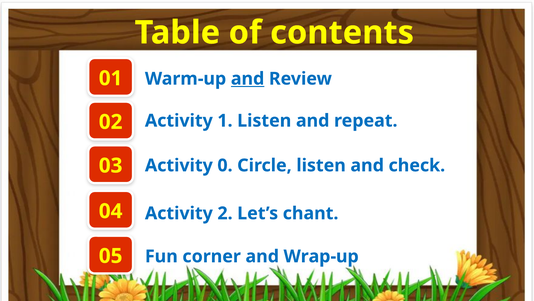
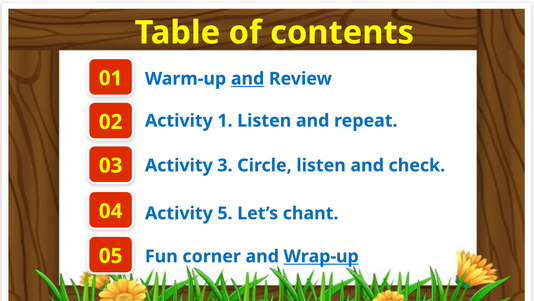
0: 0 -> 3 (225, 165)
2: 2 -> 5 (225, 213)
Wrap-up underline: none -> present (321, 256)
